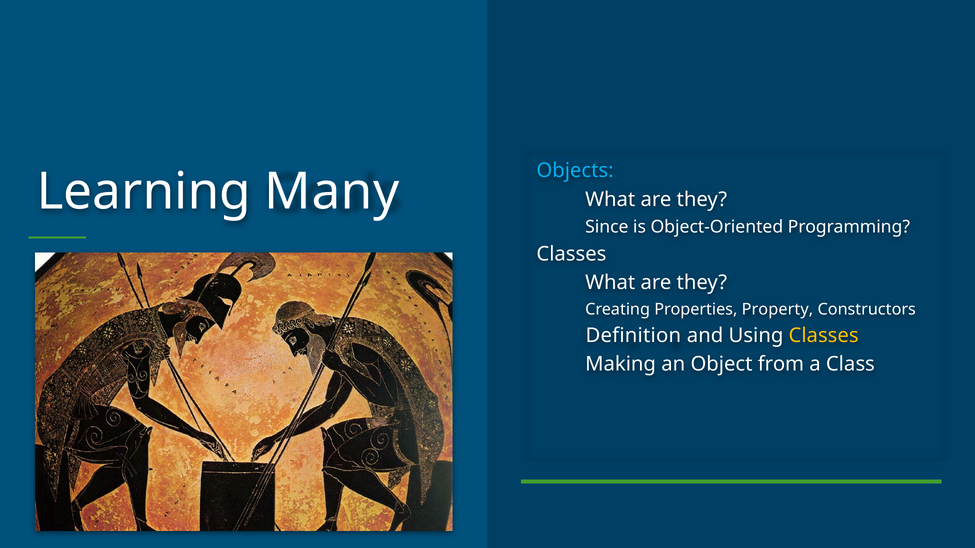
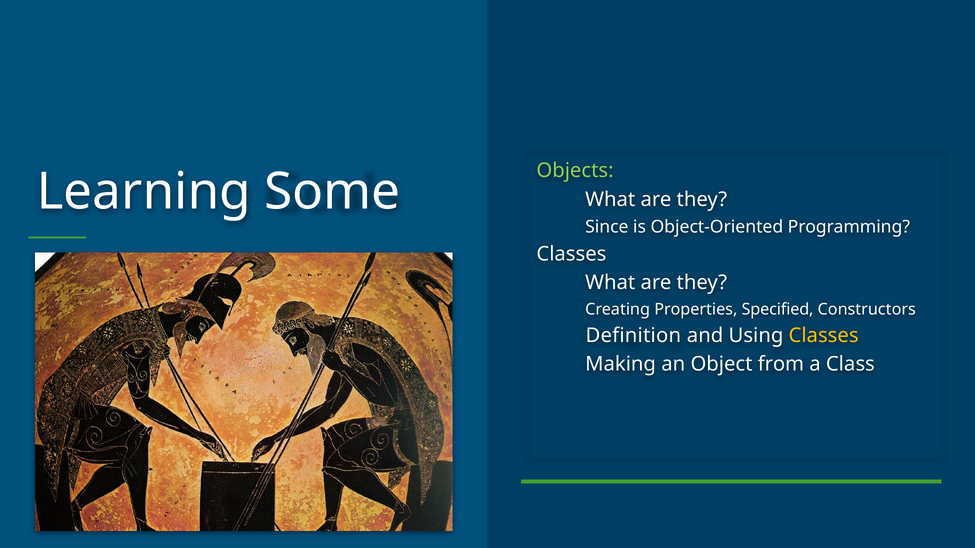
Objects colour: light blue -> light green (575, 171)
Many: Many -> Some (332, 192)
Property: Property -> Specified (778, 309)
